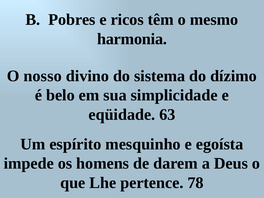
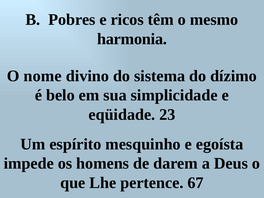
nosso: nosso -> nome (43, 76)
63: 63 -> 23 (167, 115)
78: 78 -> 67 (196, 183)
